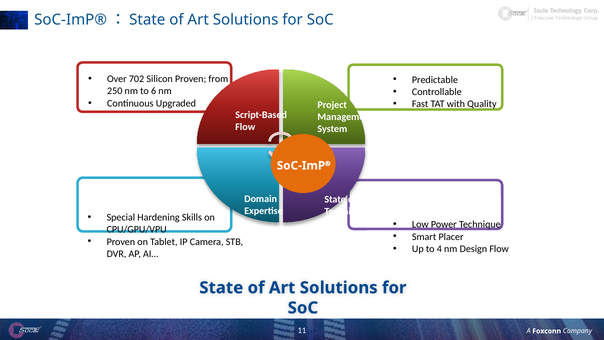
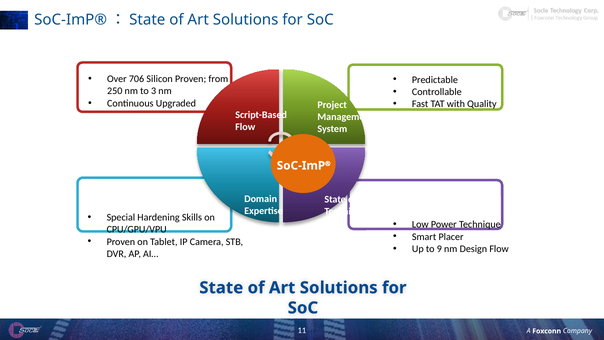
702: 702 -> 706 (137, 79)
6: 6 -> 3 (154, 91)
4: 4 -> 9 (439, 249)
